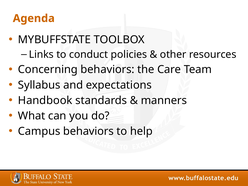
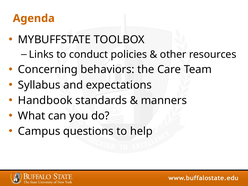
Campus behaviors: behaviors -> questions (88, 131)
